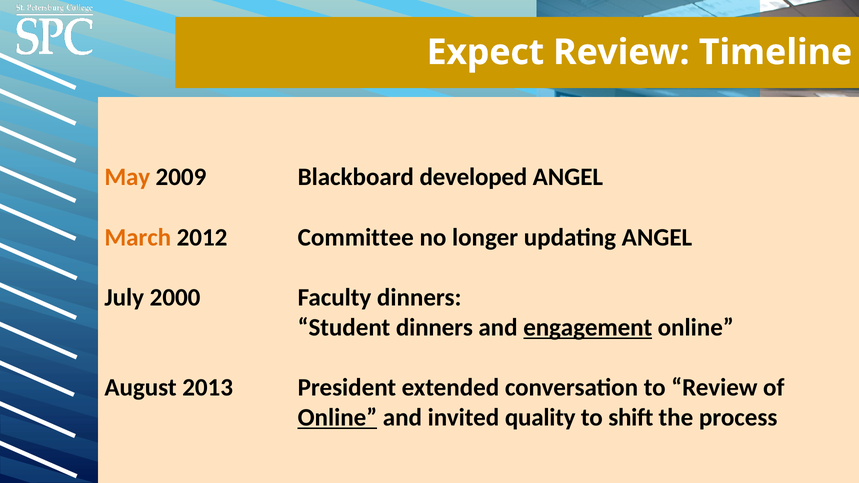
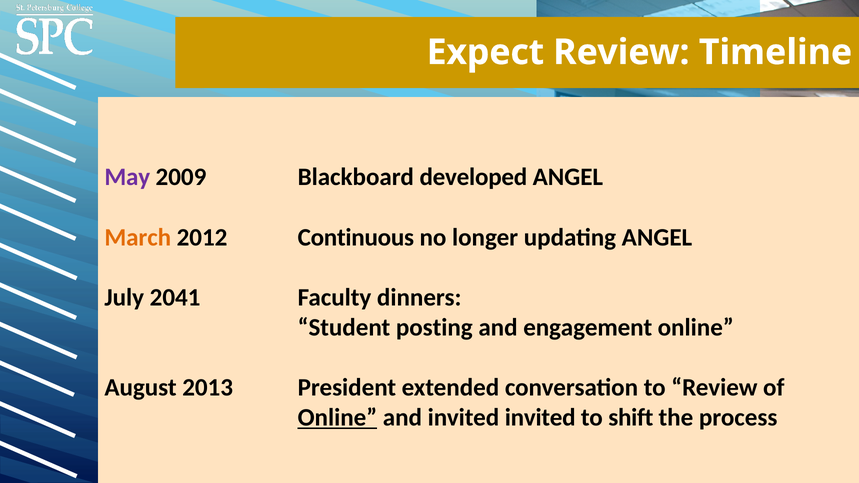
May colour: orange -> purple (127, 177)
Committee: Committee -> Continuous (356, 237)
2000: 2000 -> 2041 (175, 298)
Student dinners: dinners -> posting (434, 328)
engagement underline: present -> none (588, 328)
invited quality: quality -> invited (540, 418)
